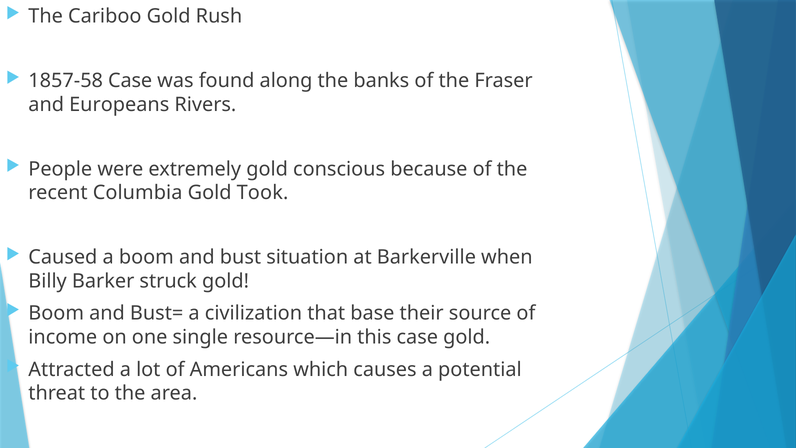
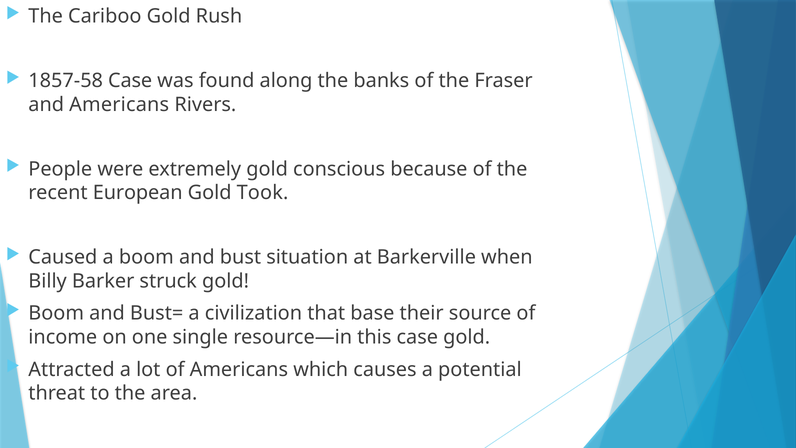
and Europeans: Europeans -> Americans (119, 105)
Columbia: Columbia -> European (138, 193)
